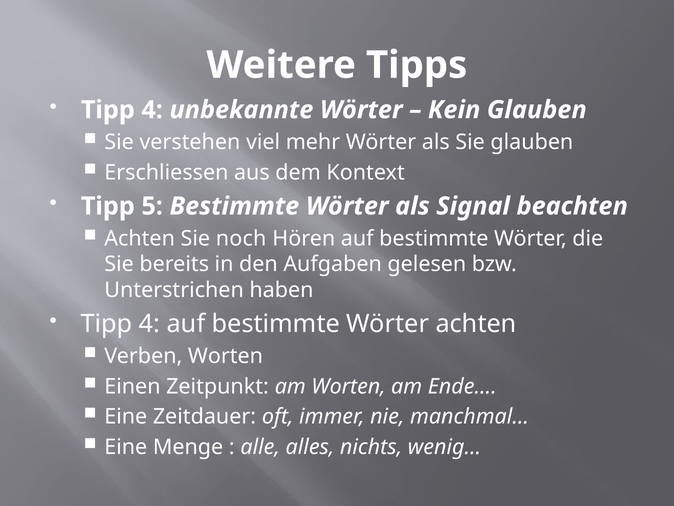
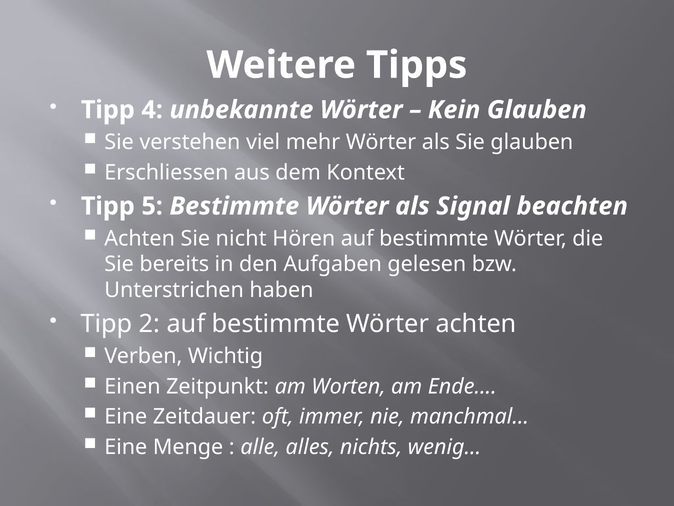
noch: noch -> nicht (241, 238)
4: 4 -> 2 (150, 324)
Verben Worten: Worten -> Wichtig (225, 356)
